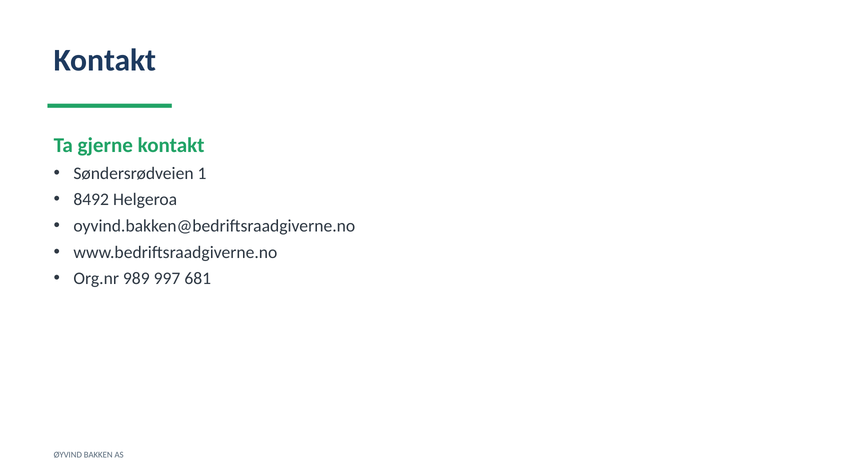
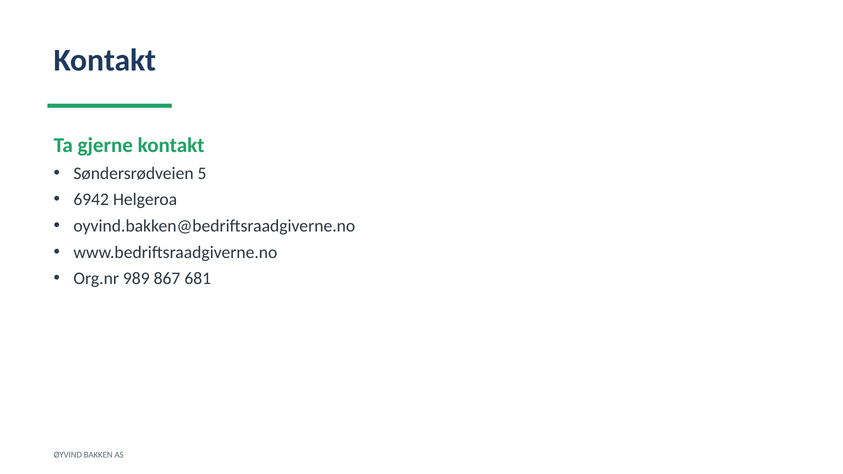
1: 1 -> 5 (202, 173)
8492: 8492 -> 6942 (91, 200)
997: 997 -> 867 (167, 279)
